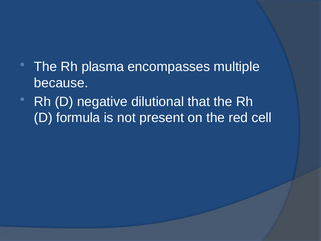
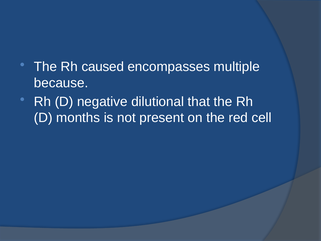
plasma: plasma -> caused (103, 67)
formula: formula -> months (78, 118)
